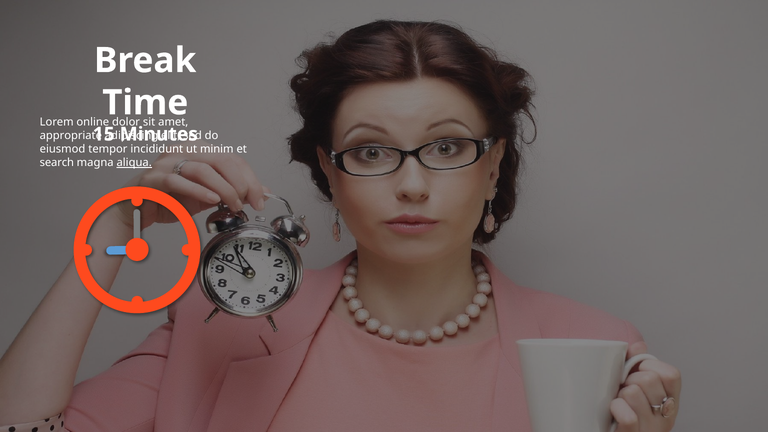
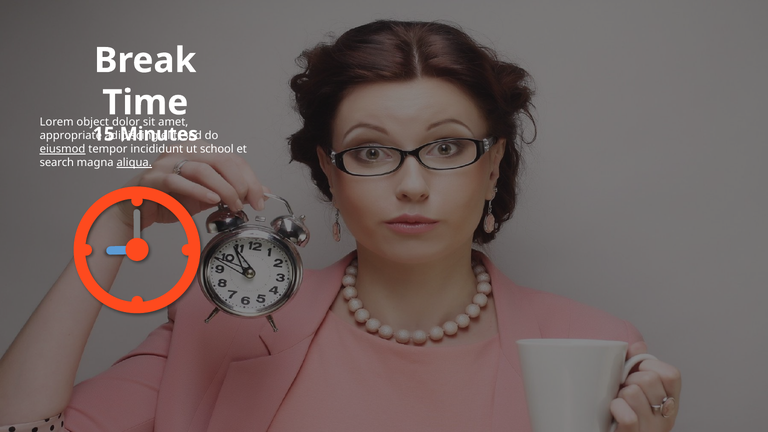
online: online -> object (93, 122)
eiusmod underline: none -> present (63, 149)
minim: minim -> school (217, 149)
